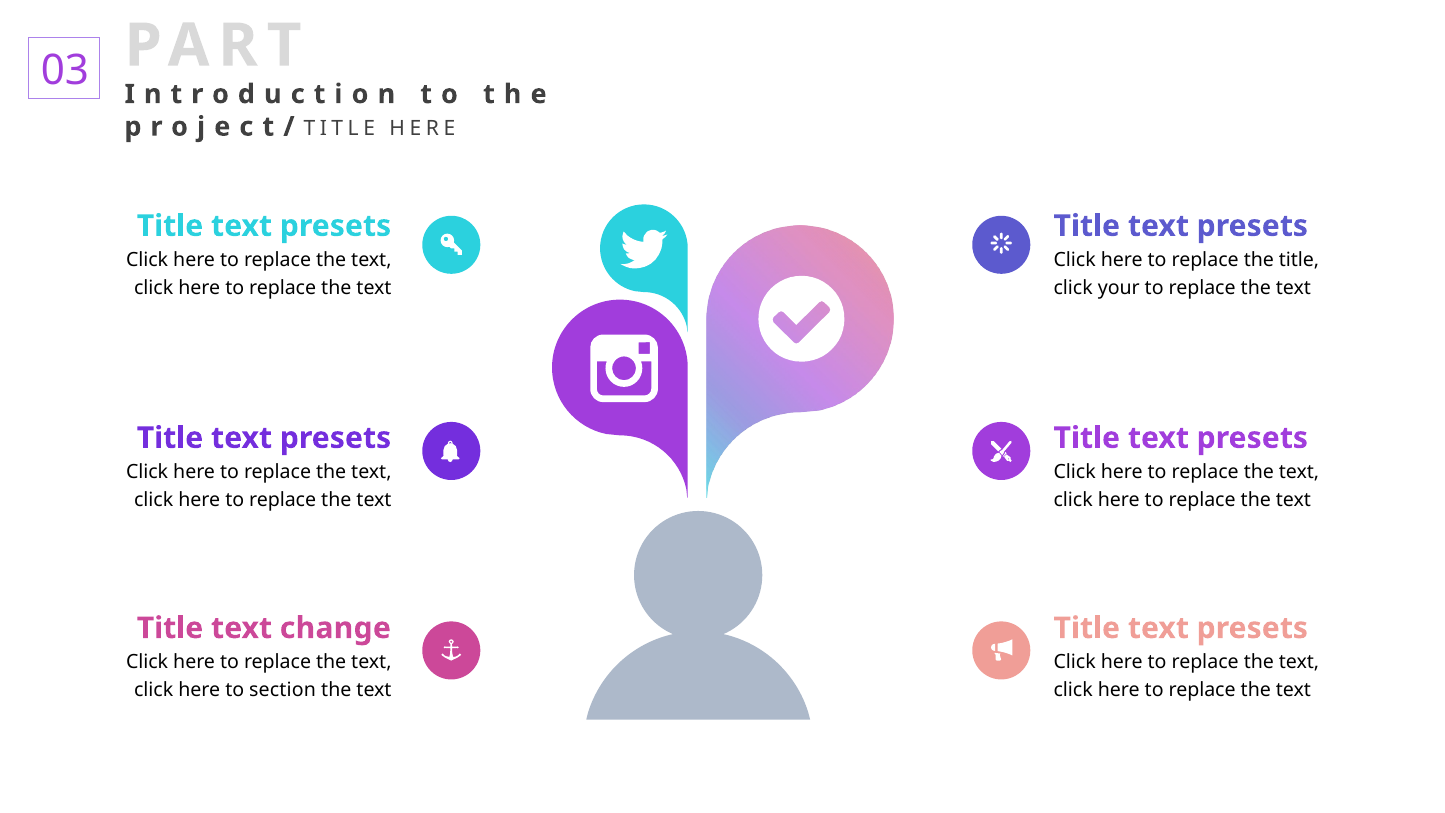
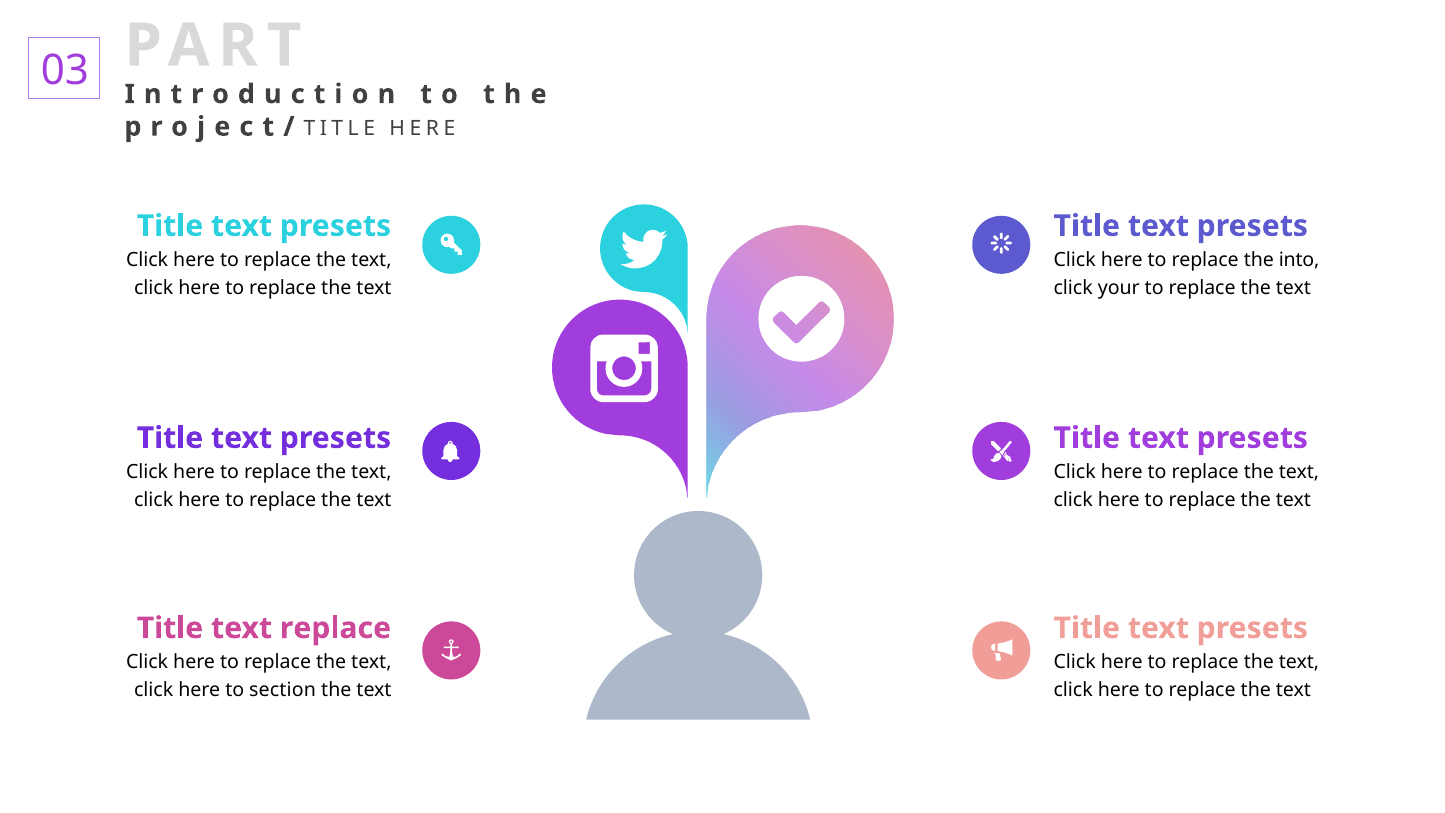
the title: title -> into (1299, 260)
text change: change -> replace (335, 628)
